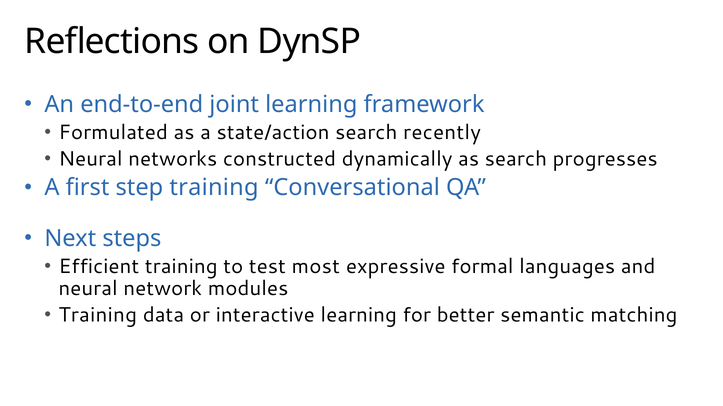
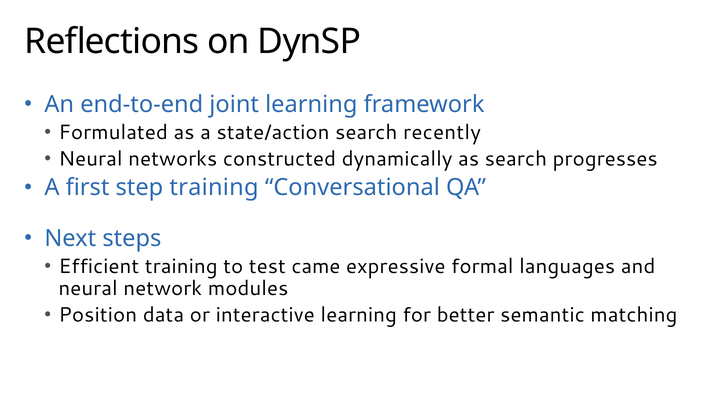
most: most -> came (316, 267)
Training: Training -> Position (98, 316)
